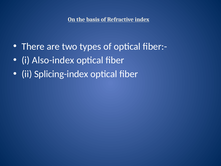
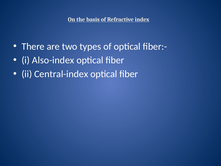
Splicing-index: Splicing-index -> Central-index (61, 74)
